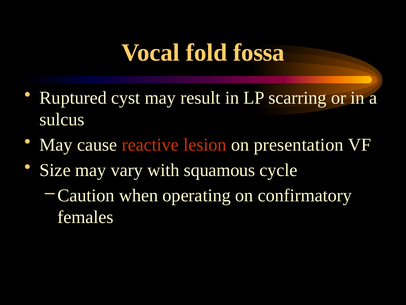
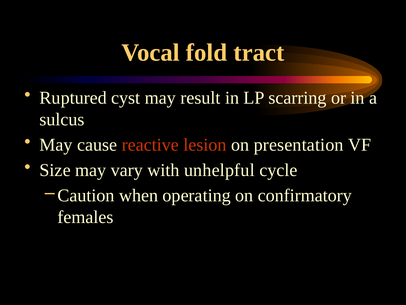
fossa: fossa -> tract (259, 52)
squamous: squamous -> unhelpful (219, 170)
